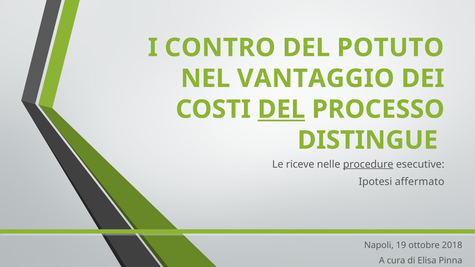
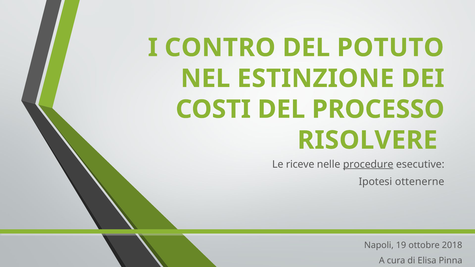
VANTAGGIO: VANTAGGIO -> ESTINZIONE (316, 79)
DEL underline: present -> none (281, 109)
DISTINGUE: DISTINGUE -> RISOLVERE (367, 140)
affermato: affermato -> ottenerne (420, 182)
